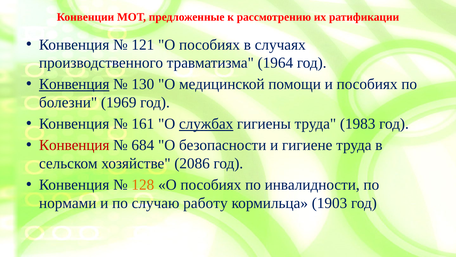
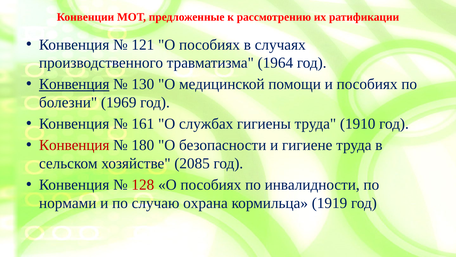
службах underline: present -> none (206, 124)
1983: 1983 -> 1910 (358, 124)
684: 684 -> 180 (143, 145)
2086: 2086 -> 2085 (192, 163)
128 colour: orange -> red (143, 185)
работу: работу -> охрана (206, 203)
1903: 1903 -> 1919 (330, 203)
